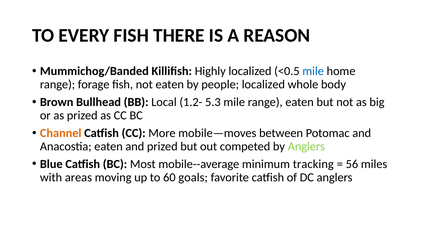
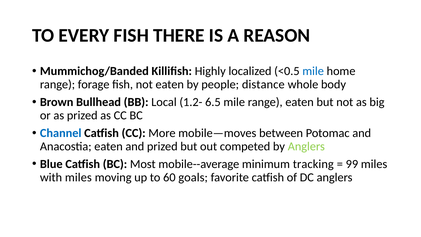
people localized: localized -> distance (263, 84)
5.3: 5.3 -> 6.5 (213, 102)
Channel colour: orange -> blue (61, 133)
56: 56 -> 99 (352, 164)
with areas: areas -> miles (78, 177)
